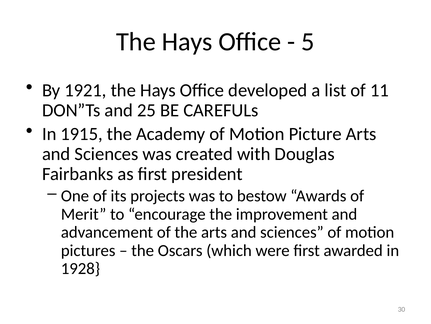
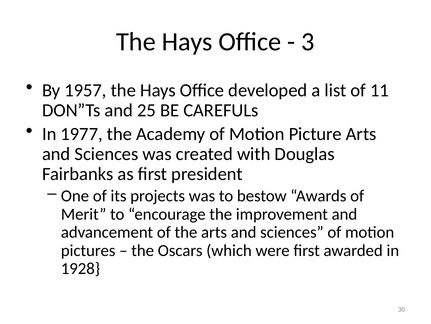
5: 5 -> 3 (308, 42)
1921: 1921 -> 1957 (86, 90)
1915: 1915 -> 1977 (82, 134)
